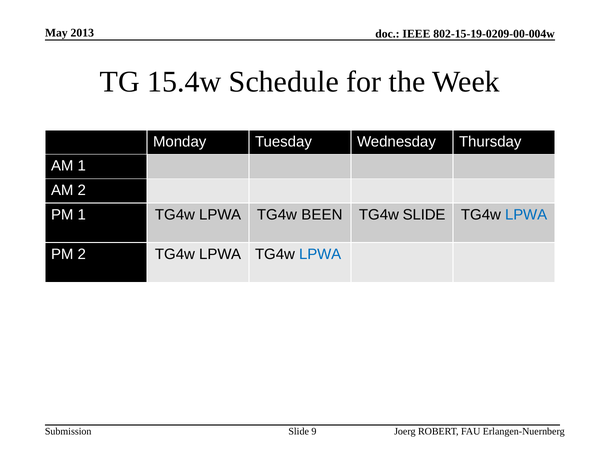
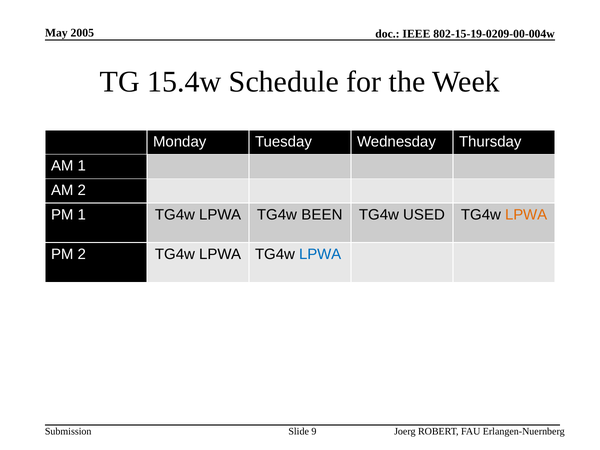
2013: 2013 -> 2005 (82, 33)
TG4w SLIDE: SLIDE -> USED (424, 215)
LPWA colour: blue -> orange (526, 215)
